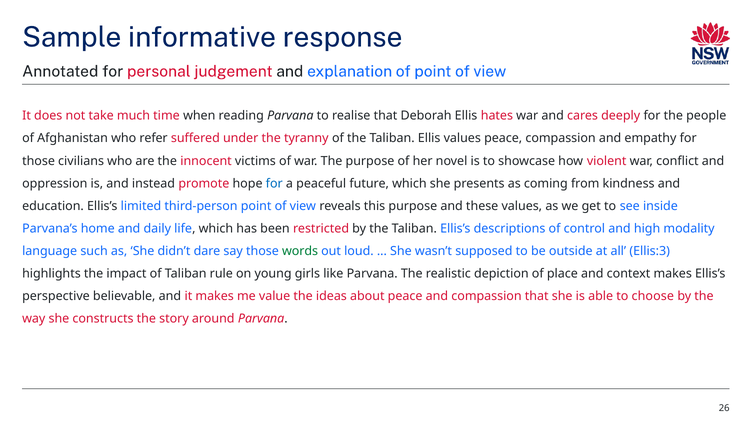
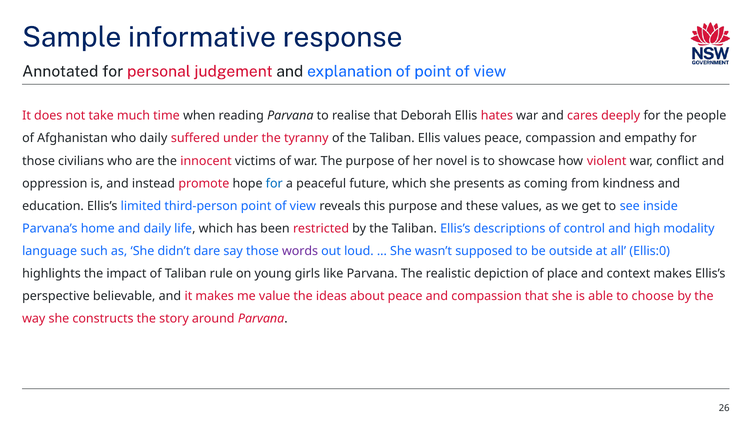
who refer: refer -> daily (153, 138)
words colour: green -> purple (300, 251)
Ellis:3: Ellis:3 -> Ellis:0 (650, 251)
